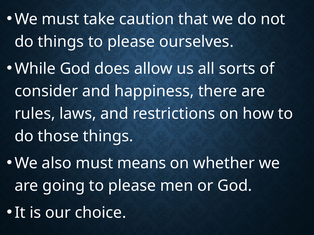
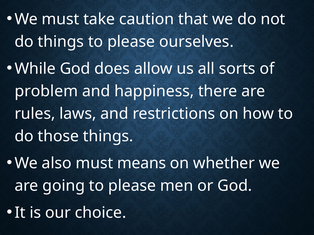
consider: consider -> problem (46, 91)
